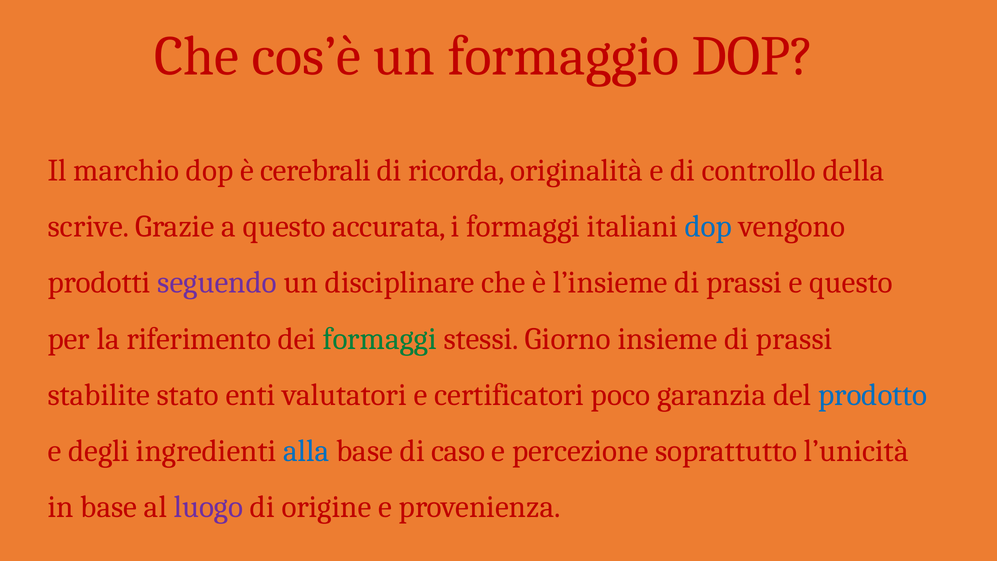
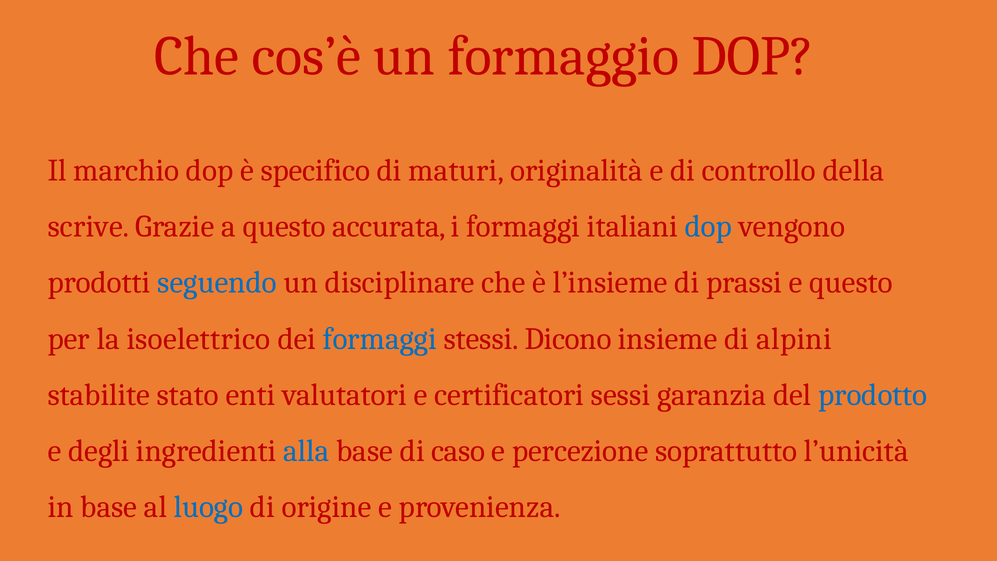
cerebrali: cerebrali -> specifico (315, 170)
ricorda: ricorda -> maturi (456, 170)
seguendo colour: purple -> blue (217, 283)
riferimento: riferimento -> isoelettrico (198, 339)
formaggi colour: green -> blue (380, 339)
Giorno: Giorno -> Dicono (568, 339)
insieme di prassi: prassi -> alpini (794, 339)
poco: poco -> sessi (620, 395)
luogo colour: purple -> blue (208, 507)
